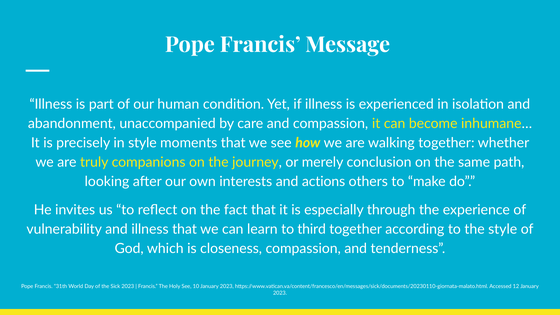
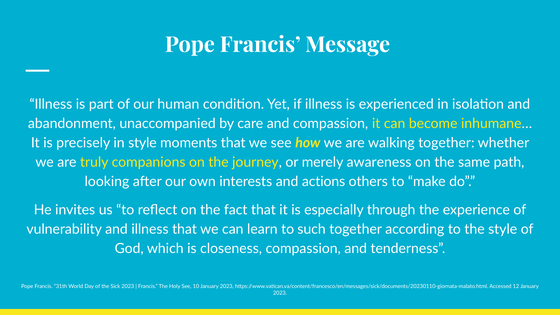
conclusion: conclusion -> awareness (379, 162)
third: third -> such (312, 229)
